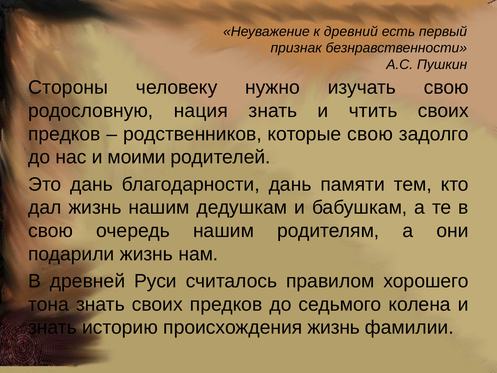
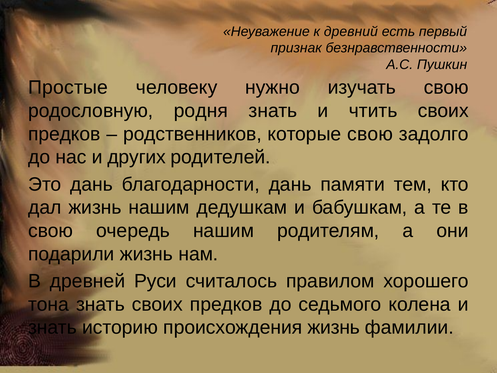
Стороны: Стороны -> Простые (68, 88)
нация: нация -> родня (201, 111)
моими: моими -> других (137, 157)
